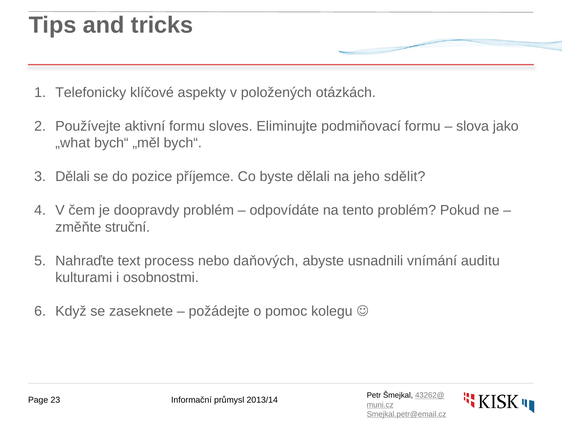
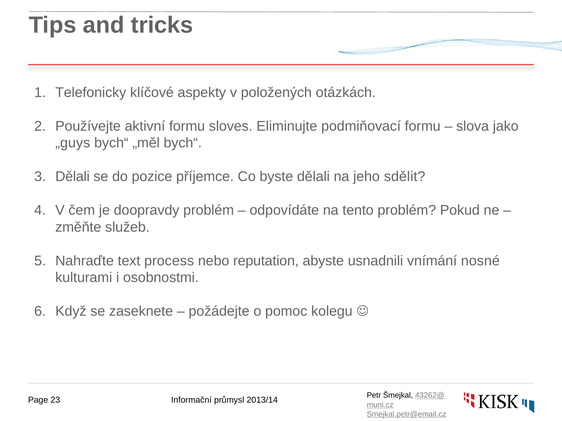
„what: „what -> „guys (73, 143)
struční: struční -> služeb (127, 227)
daňových: daňových -> reputation (266, 261)
auditu: auditu -> nosné (480, 261)
